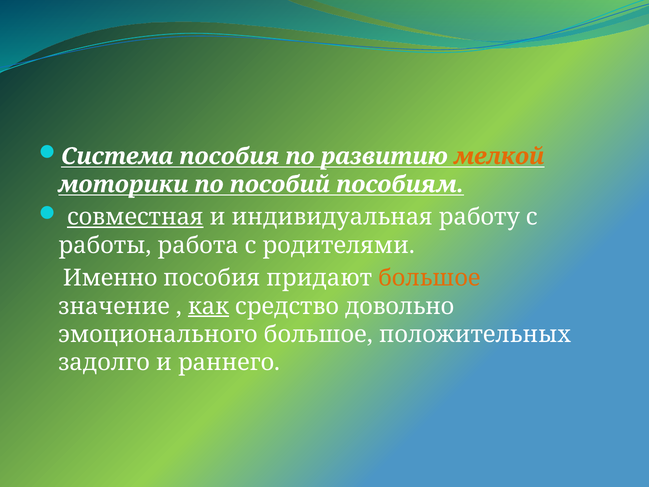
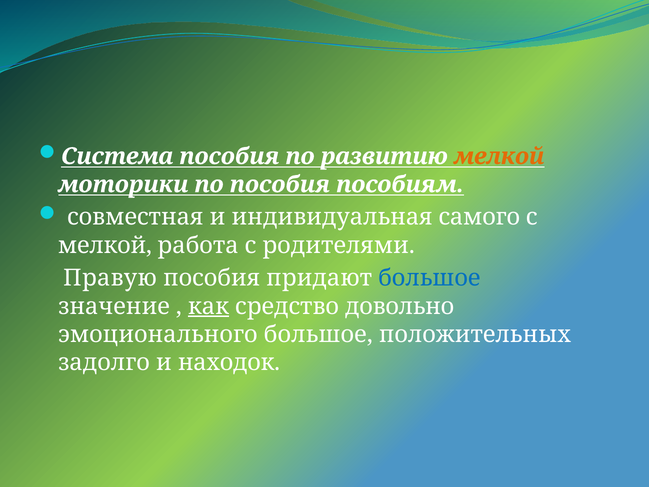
по пособий: пособий -> пособия (280, 184)
совместная underline: present -> none (135, 217)
работу: работу -> самого (479, 217)
работы: работы -> мелкой (105, 245)
Именно: Именно -> Правую (110, 278)
большое colour: orange -> blue (429, 278)
раннего: раннего -> находок (229, 362)
